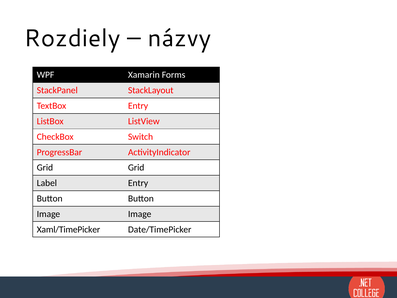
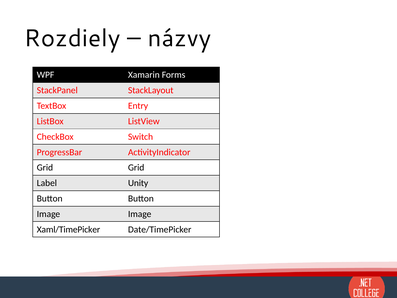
Label Entry: Entry -> Unity (138, 183)
